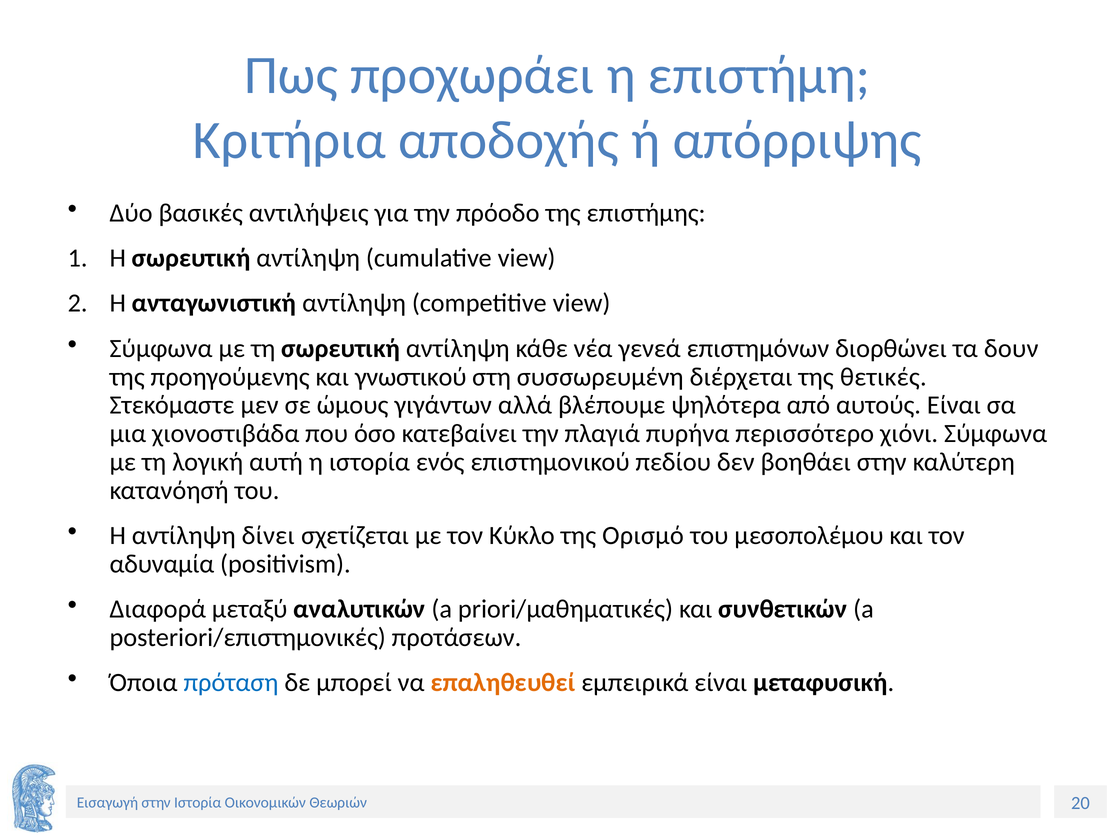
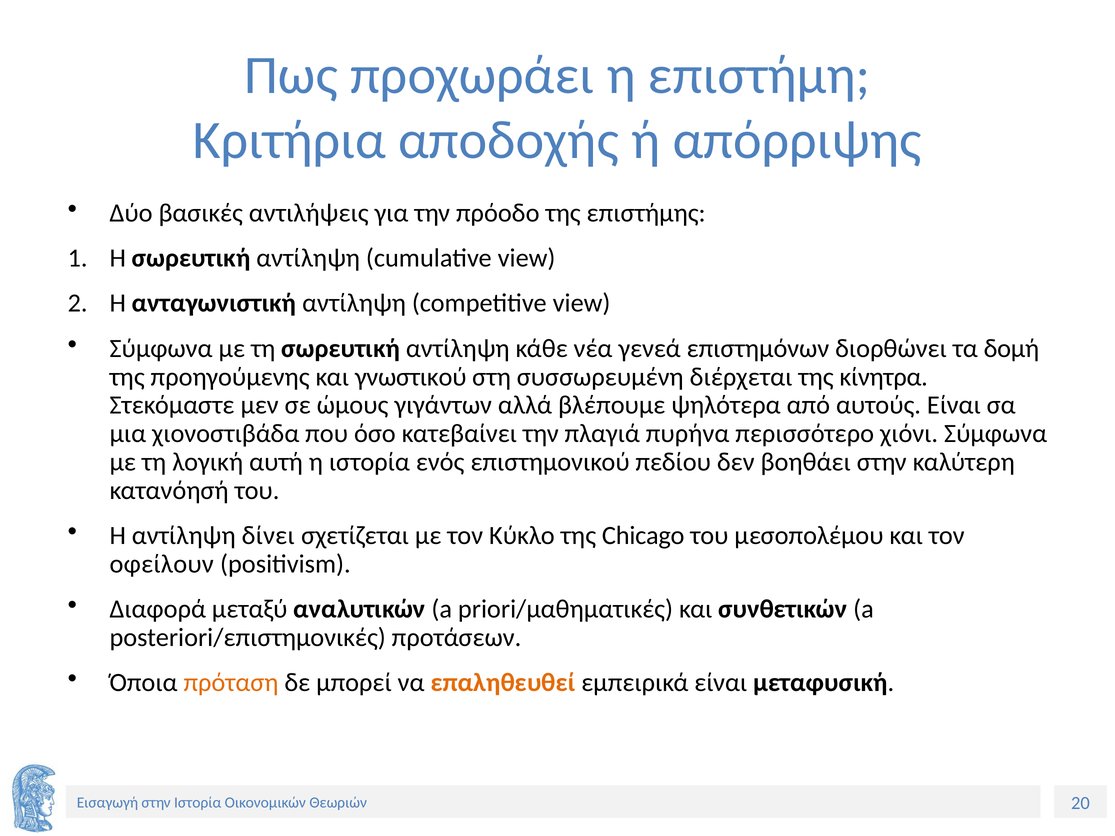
δουν: δουν -> δομή (1011, 349)
θετικές: θετικές -> κίνητρα (884, 377)
Ορισμό: Ορισμό -> Chicago (643, 536)
αδυναμία: αδυναμία -> οφείλουν (162, 564)
πρόταση colour: blue -> orange (231, 683)
